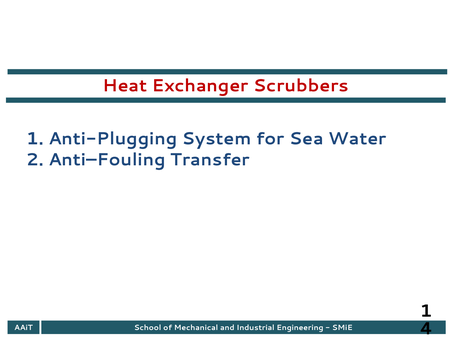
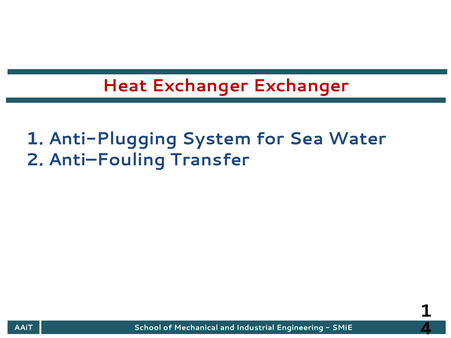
Exchanger Scrubbers: Scrubbers -> Exchanger (301, 86)
